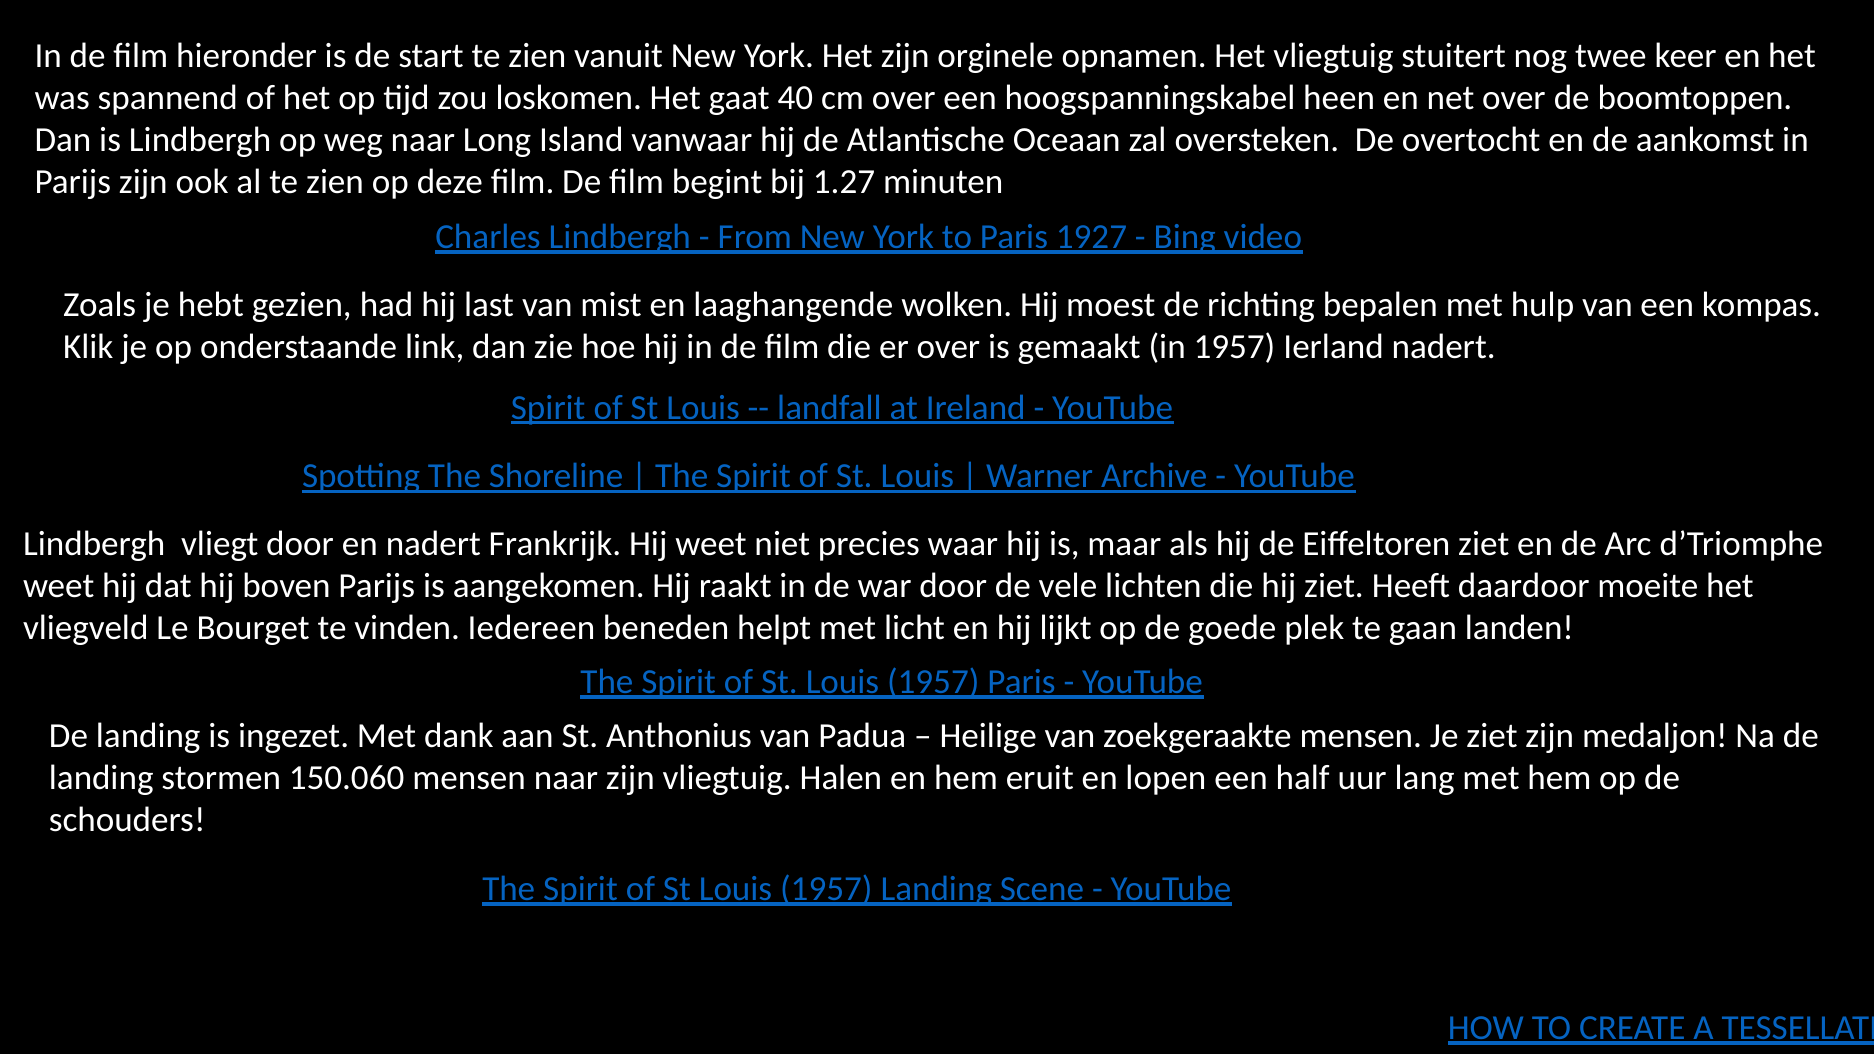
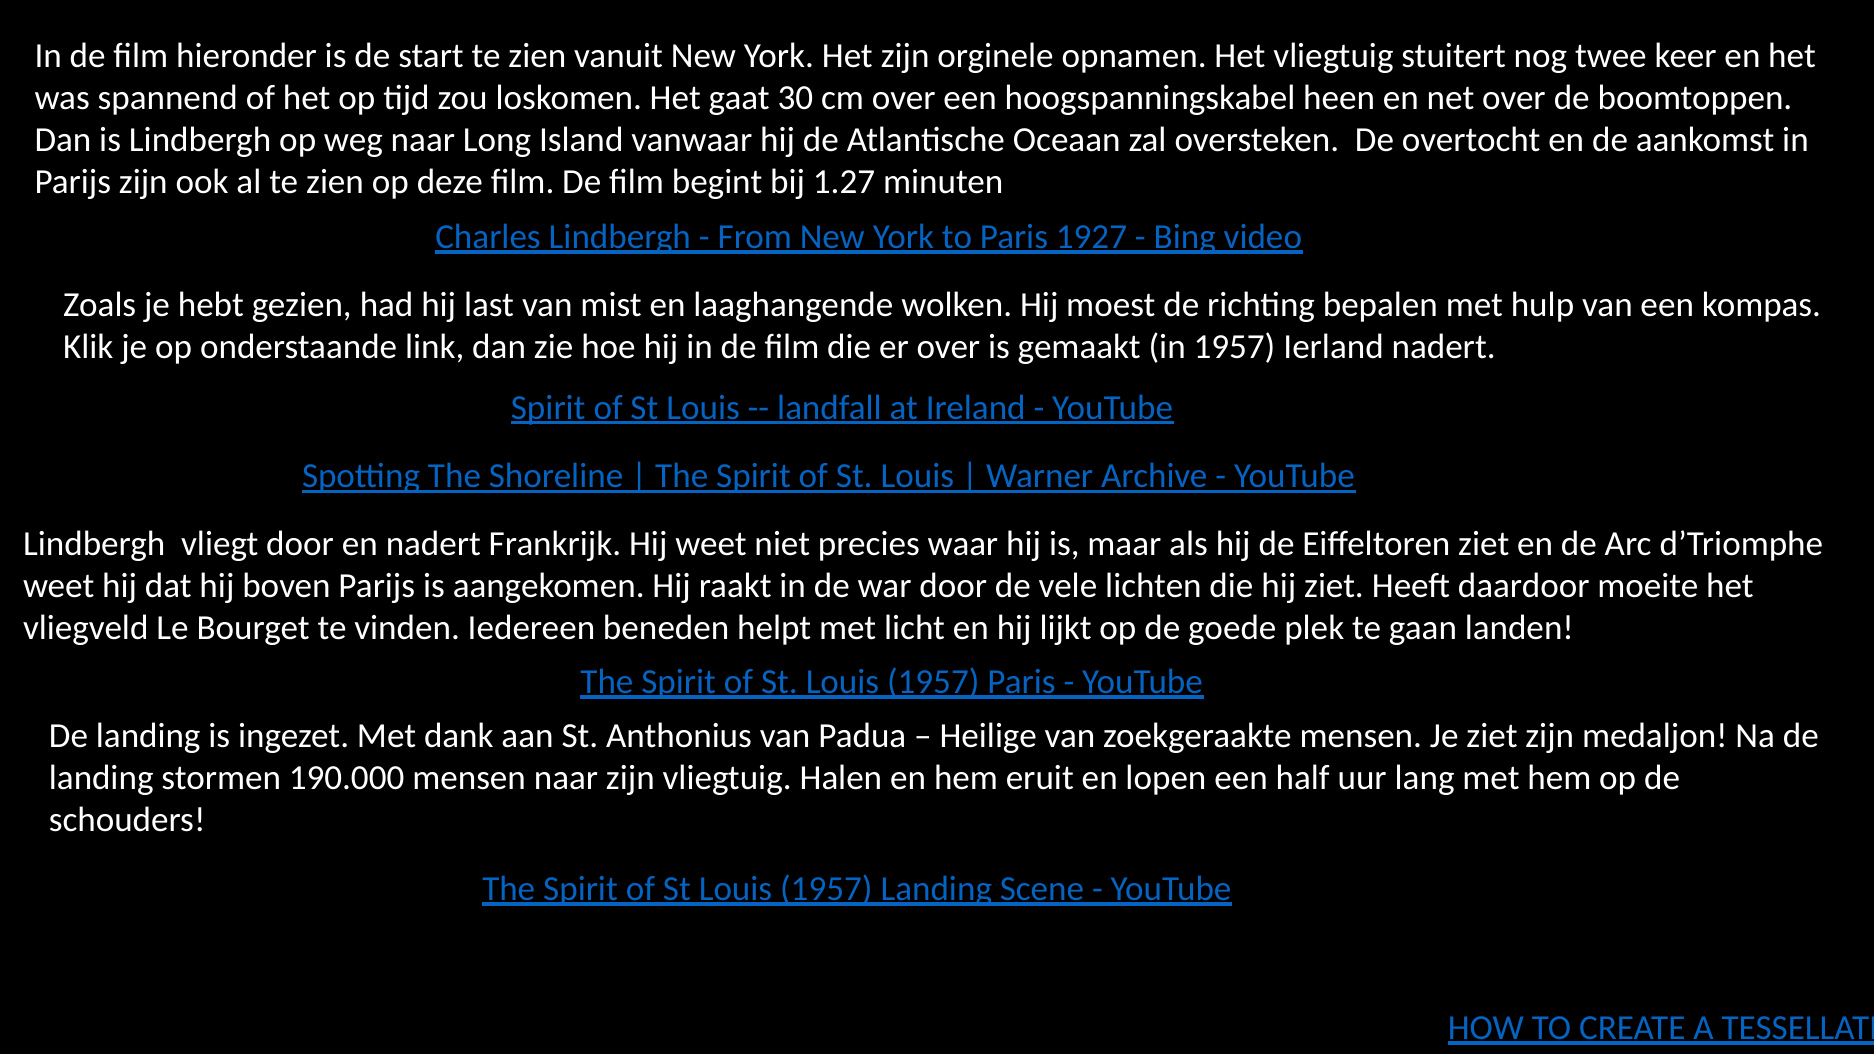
40: 40 -> 30 (795, 98)
150.060: 150.060 -> 190.000 (347, 778)
